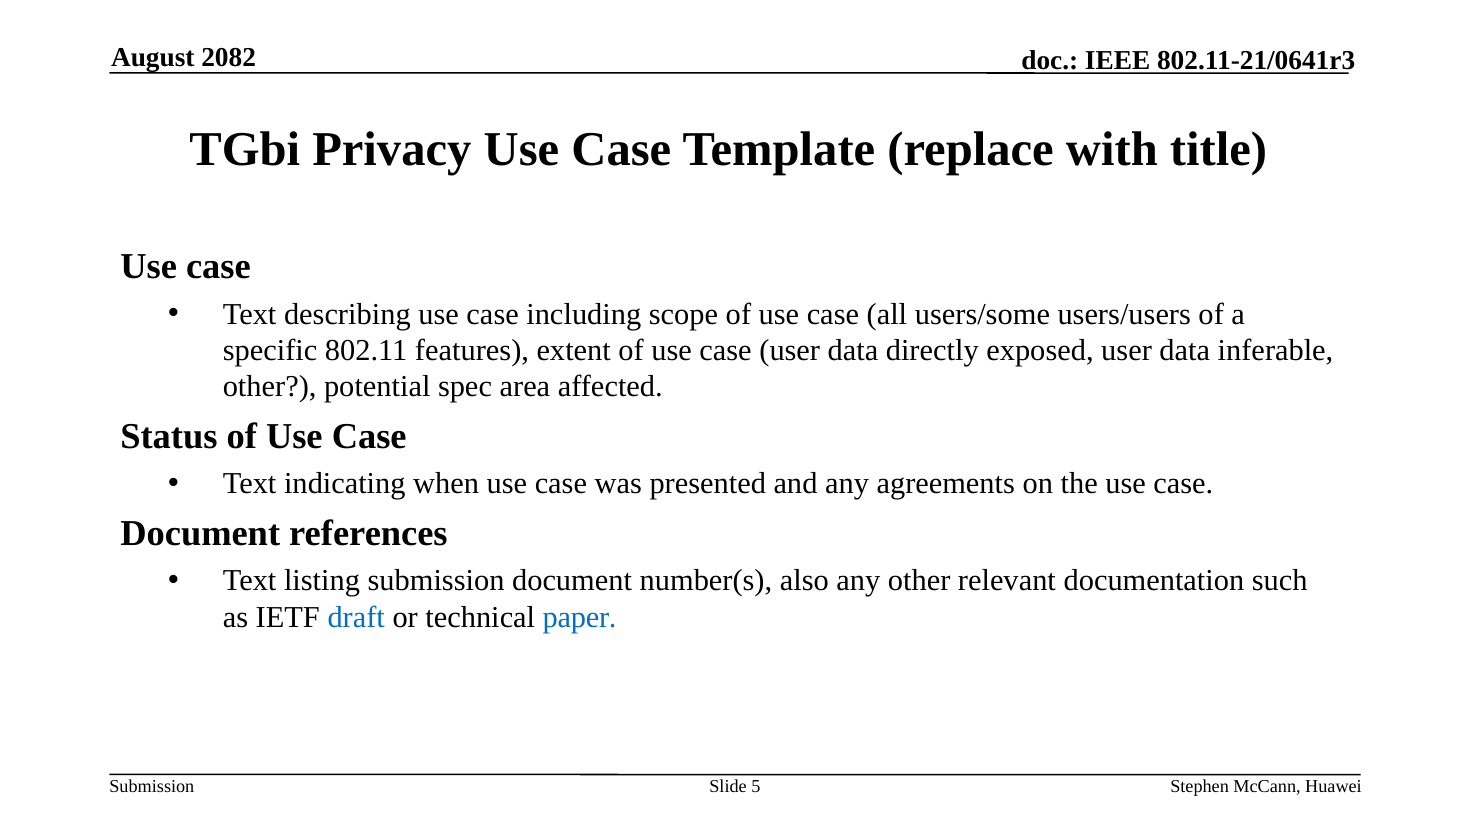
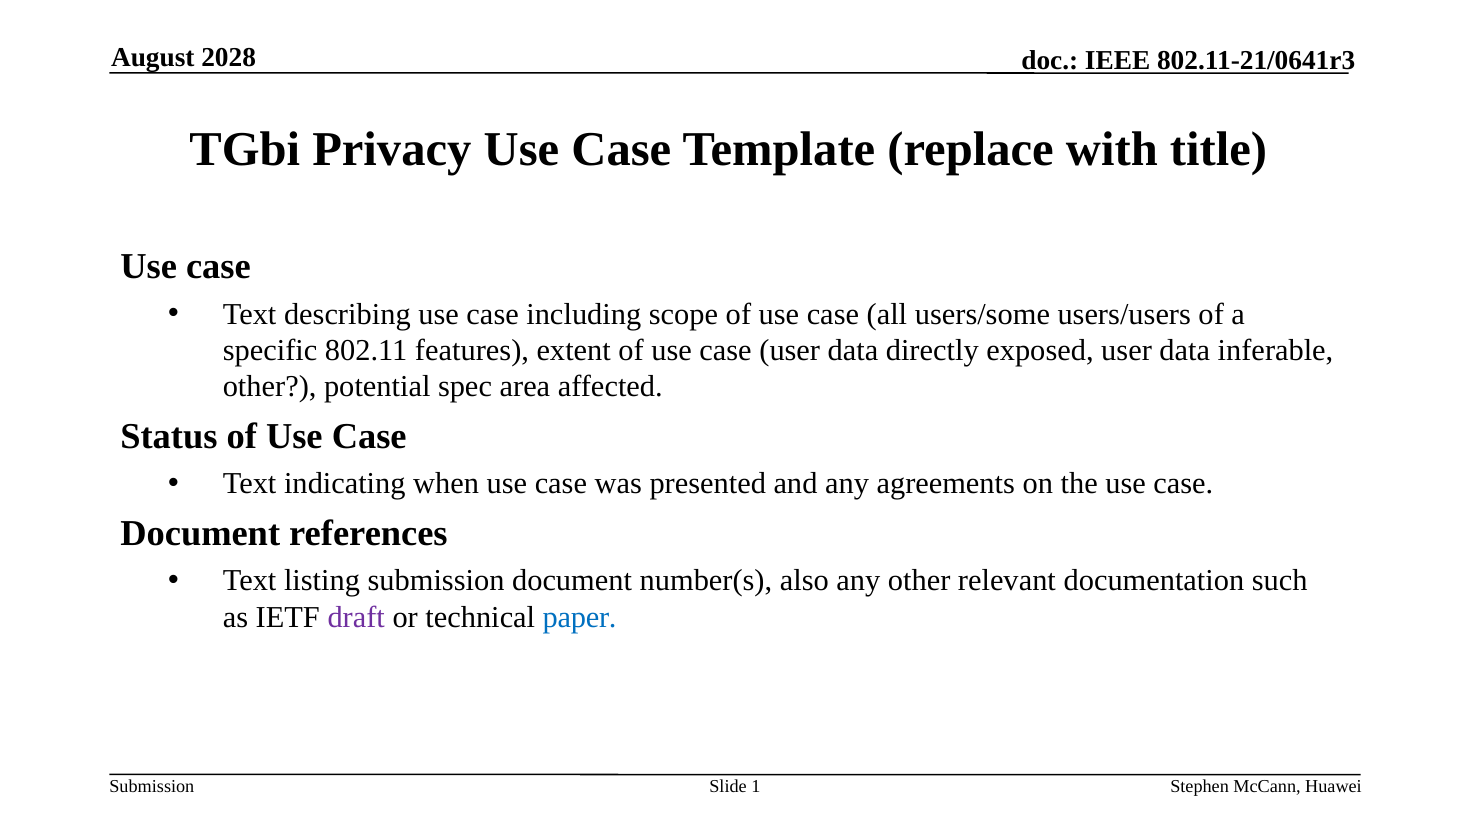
2082: 2082 -> 2028 (229, 58)
draft colour: blue -> purple (356, 617)
5: 5 -> 1 (756, 787)
